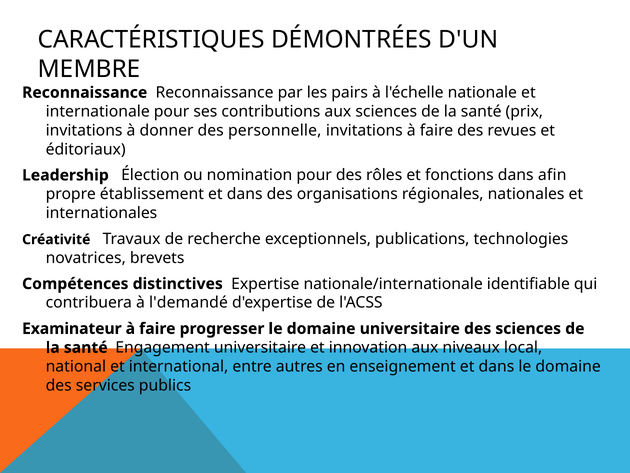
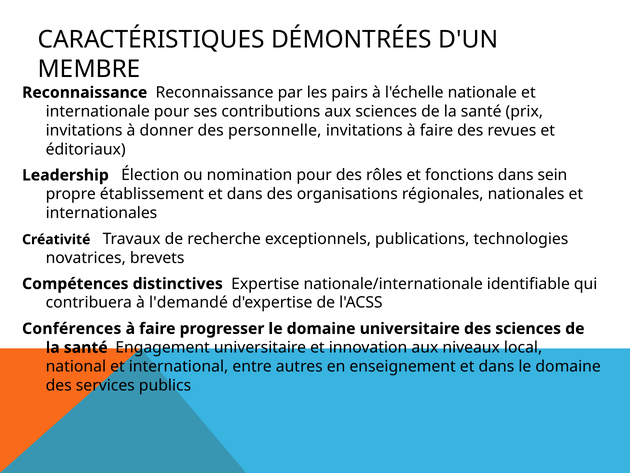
afin: afin -> sein (552, 175)
Examinateur: Examinateur -> Conférences (72, 328)
